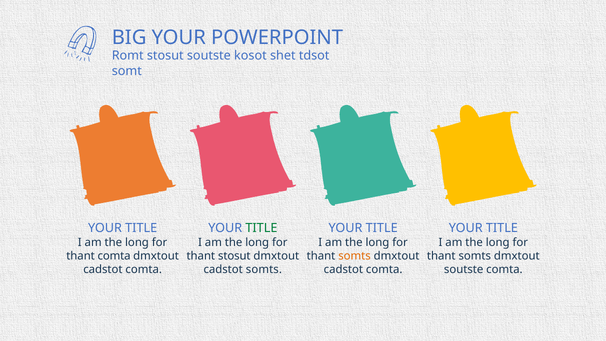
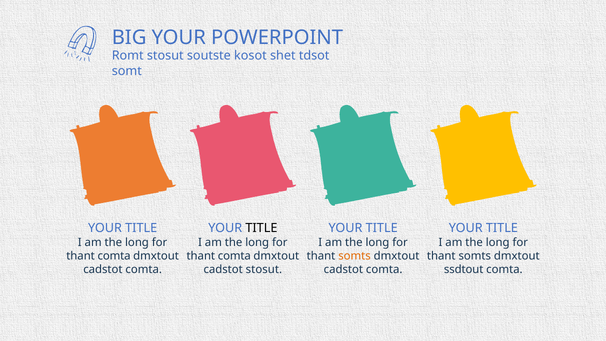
TITLE colour: green -> black (261, 228)
stosut: stosut -> comta (234, 256)
cadstot somts: somts -> stosut (264, 269)
soutste: soutste -> ssdtout (464, 269)
